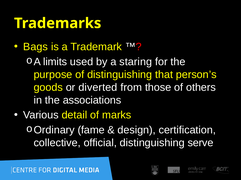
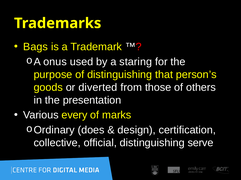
limits: limits -> onus (55, 62)
associations: associations -> presentation (92, 101)
detail: detail -> every (74, 116)
fame: fame -> does (91, 131)
